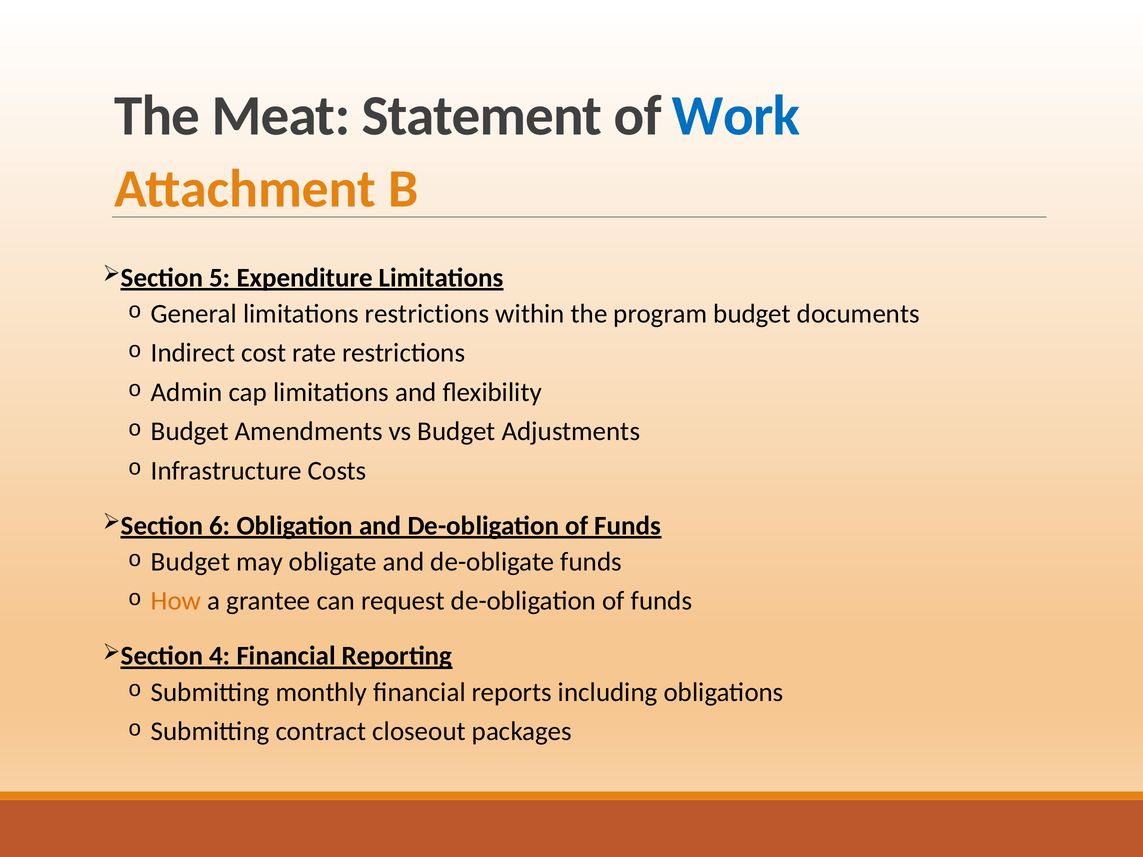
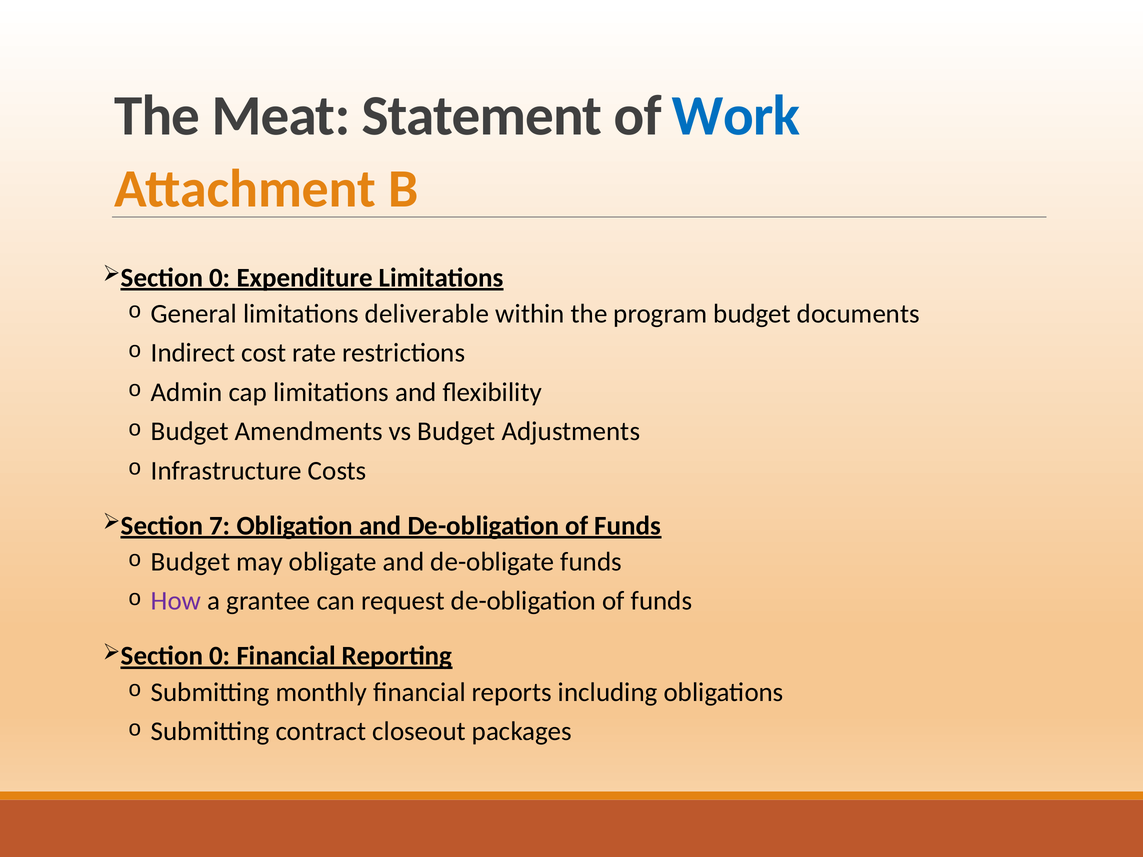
5: 5 -> 0 (220, 278)
limitations restrictions: restrictions -> deliverable (427, 314)
6: 6 -> 7 (220, 526)
How colour: orange -> purple (176, 601)
4: 4 -> 0 (220, 656)
